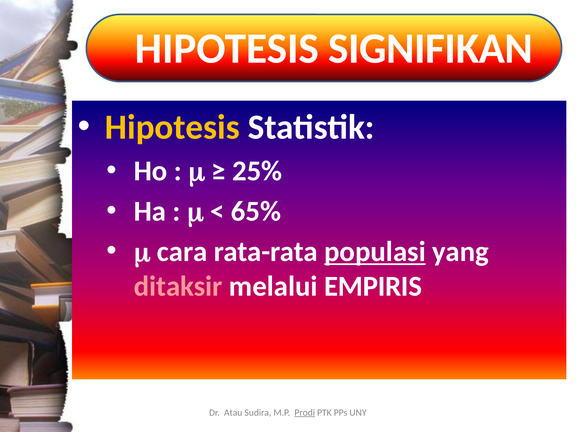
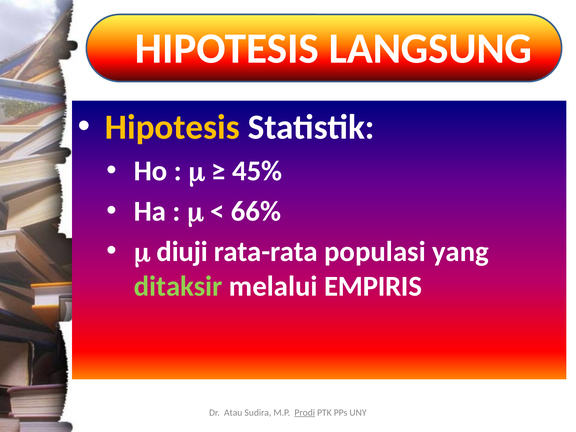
SIGNIFIKAN: SIGNIFIKAN -> LANGSUNG (430, 49)
25%: 25% -> 45% (257, 171)
65%: 65% -> 66% (256, 211)
cara: cara -> diuji (182, 252)
populasi underline: present -> none (375, 252)
ditaksir colour: pink -> light green (178, 286)
